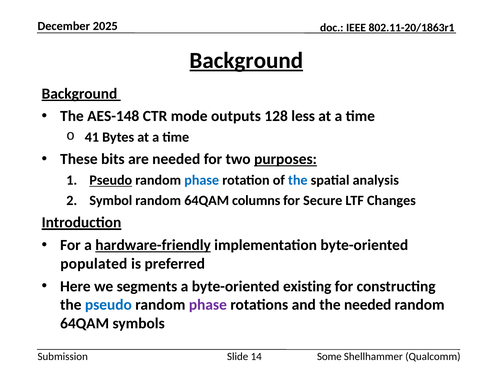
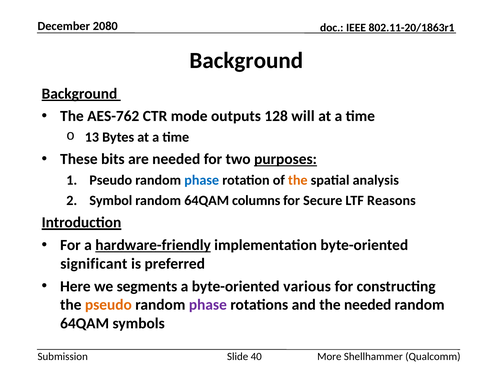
2025: 2025 -> 2080 (105, 26)
Background underline: present -> none (246, 61)
AES-148: AES-148 -> AES-762 (113, 116)
less: less -> will (303, 116)
41: 41 -> 13 (92, 137)
Pseudo underline: present -> none (111, 180)
the colour: blue -> orange (298, 180)
Changes: Changes -> Reasons (391, 201)
populated: populated -> significant (94, 264)
existing: existing -> various (307, 286)
pseudo colour: blue -> orange (108, 305)
14: 14 -> 40 (256, 356)
Some: Some -> More (329, 356)
